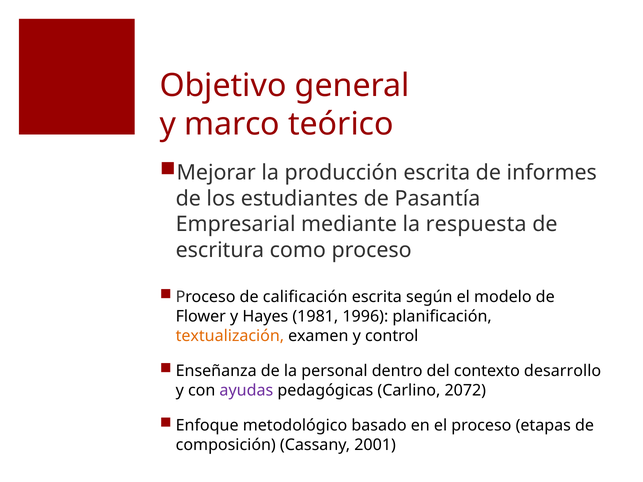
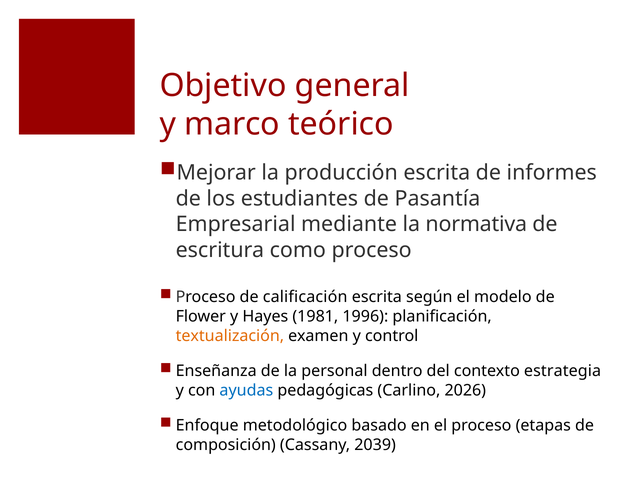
respuesta: respuesta -> normativa (476, 224)
desarrollo: desarrollo -> estrategia (563, 371)
ayudas colour: purple -> blue (246, 391)
2072: 2072 -> 2026 (465, 391)
2001: 2001 -> 2039 (375, 445)
